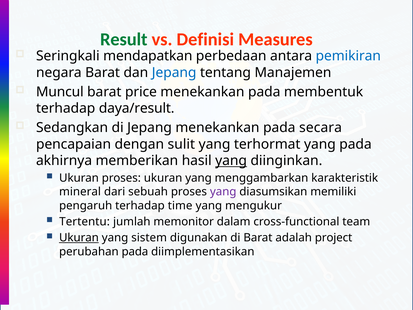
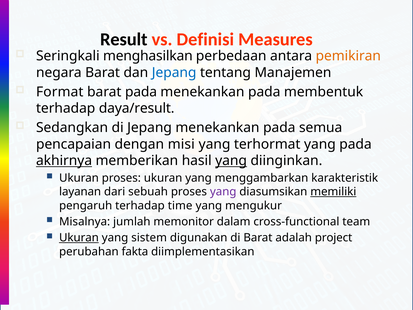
Result colour: green -> black (124, 39)
mendapatkan: mendapatkan -> menghasilkan (148, 56)
pemikiran colour: blue -> orange (348, 56)
Muncul: Muncul -> Format (60, 92)
barat price: price -> pada (141, 92)
secara: secara -> semua (321, 128)
sulit: sulit -> misi (181, 144)
akhirnya underline: none -> present (64, 161)
mineral: mineral -> layanan (80, 192)
memiliki underline: none -> present (333, 192)
Tertentu: Tertentu -> Misalnya (85, 222)
perubahan pada: pada -> fakta (135, 251)
